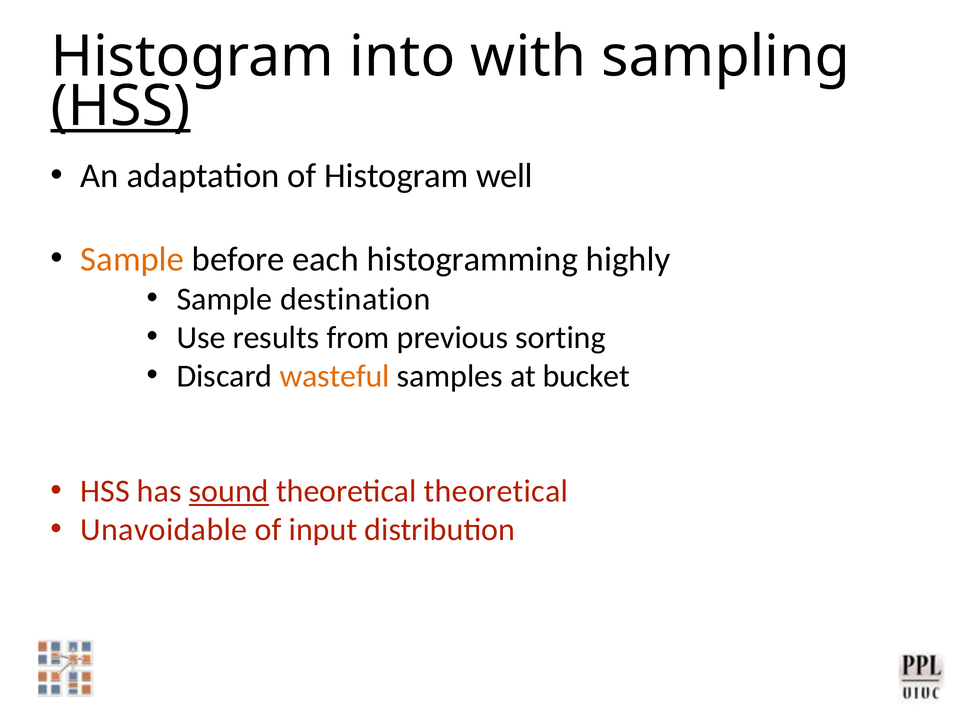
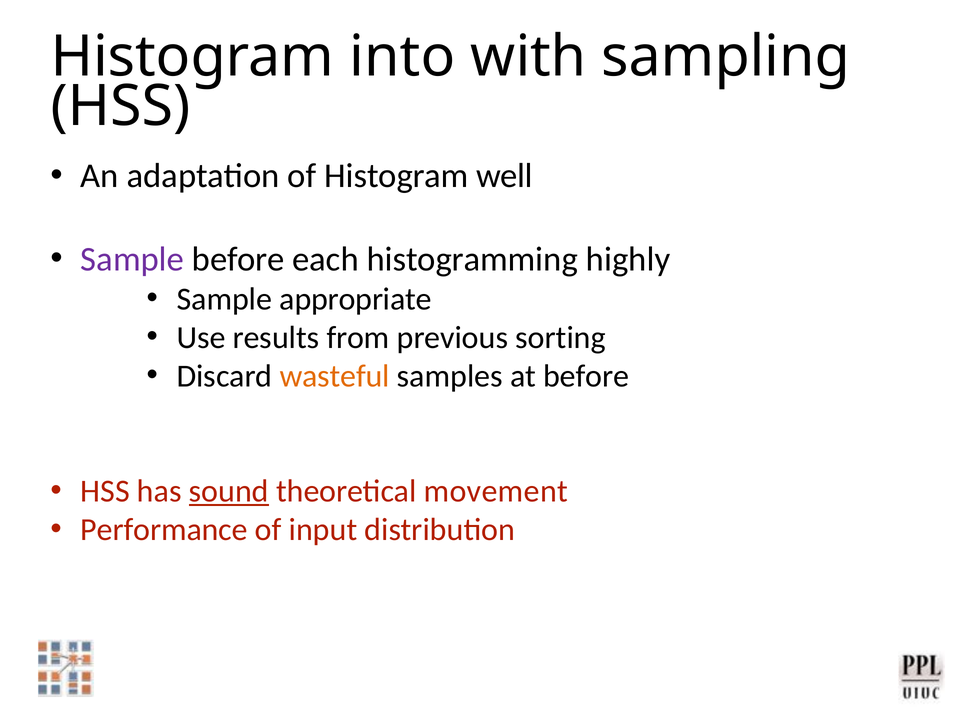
HSS underline: present -> none (120, 106)
Sample colour: orange -> purple (132, 259)
destination: destination -> appropriate (356, 299)
at bucket: bucket -> before (586, 376)
theoretical theoretical: theoretical -> movement (496, 491)
Unavoidable: Unavoidable -> Performance (164, 530)
